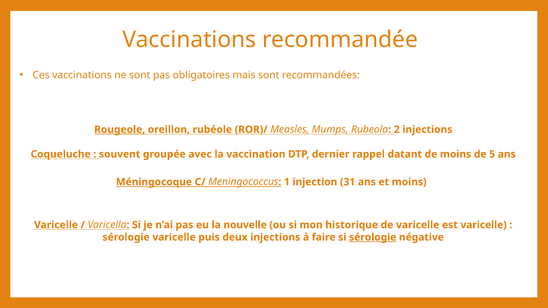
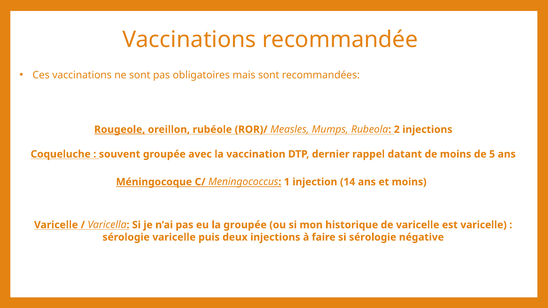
31: 31 -> 14 (348, 182)
la nouvelle: nouvelle -> groupée (245, 225)
sérologie underline: present -> none (373, 237)
